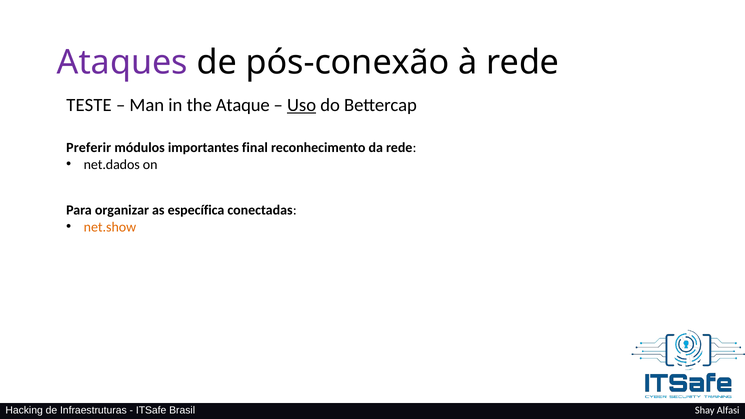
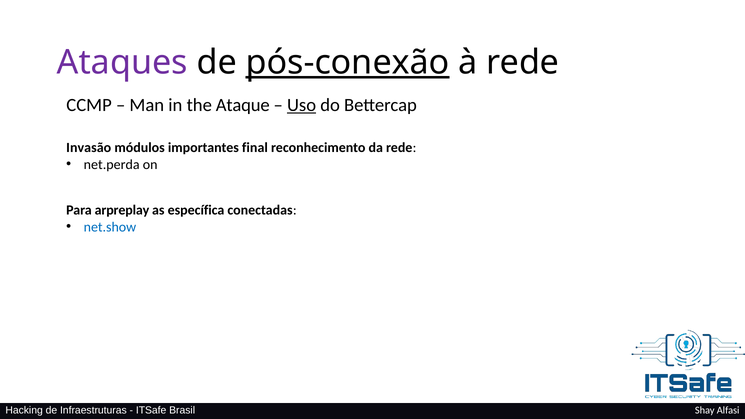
pós-conexão underline: none -> present (348, 63)
TESTE: TESTE -> CCMP (89, 105)
Preferir: Preferir -> Invasão (89, 148)
net.dados: net.dados -> net.perda (112, 165)
organizar: organizar -> arpreplay (122, 210)
net.show colour: orange -> blue (110, 227)
